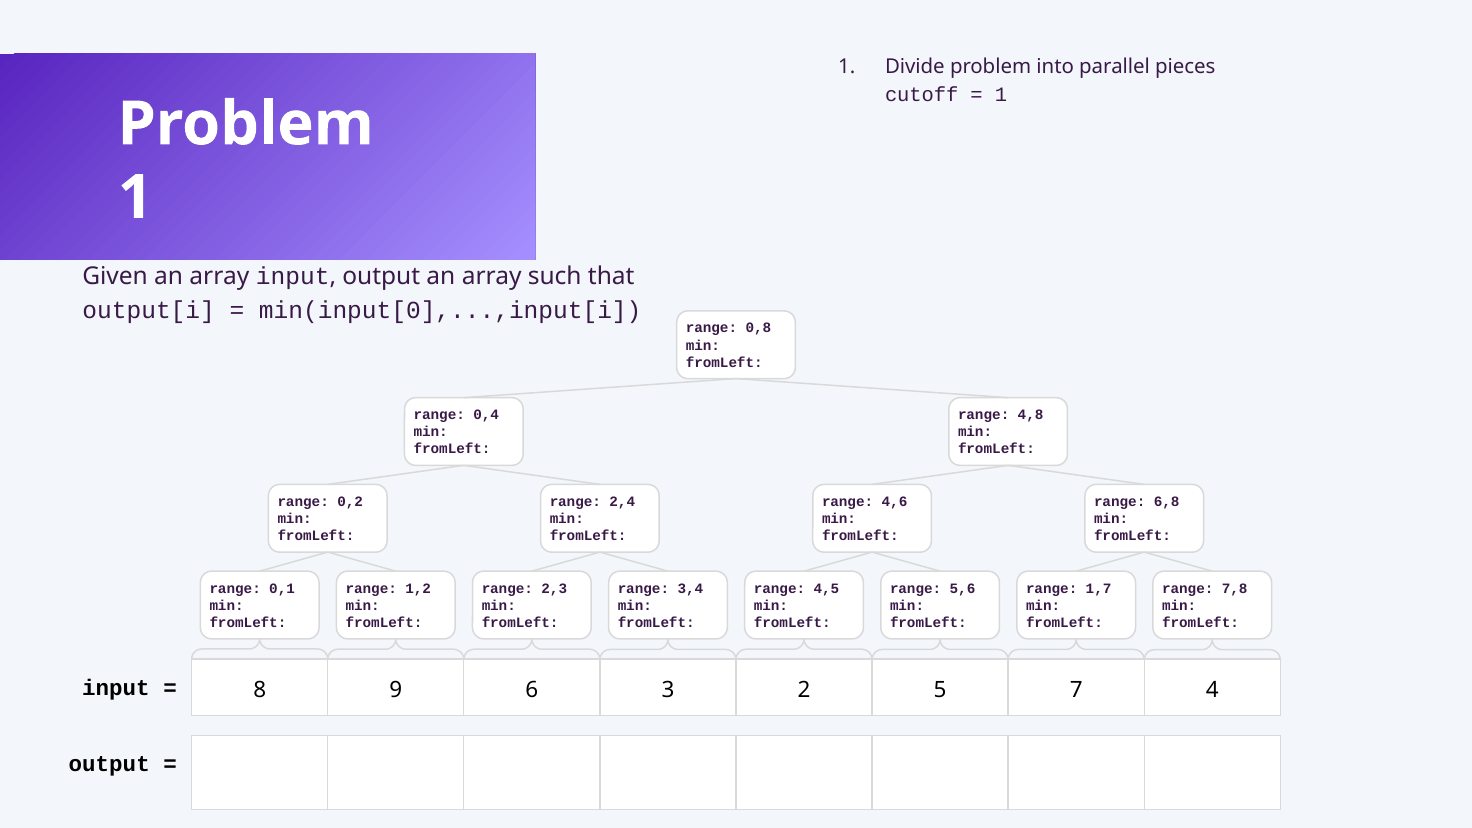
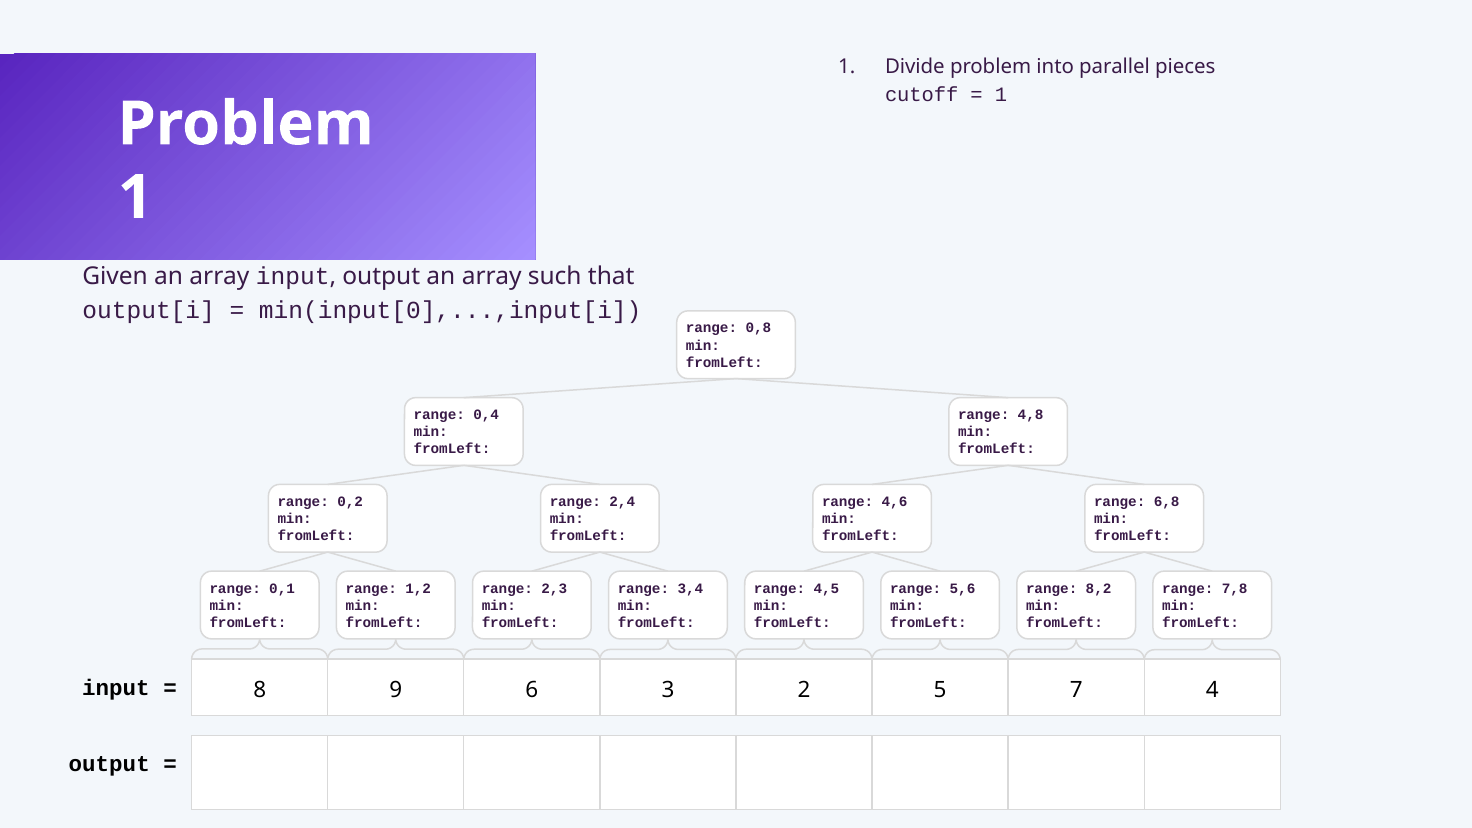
1,7: 1,7 -> 8,2 (1099, 588)
